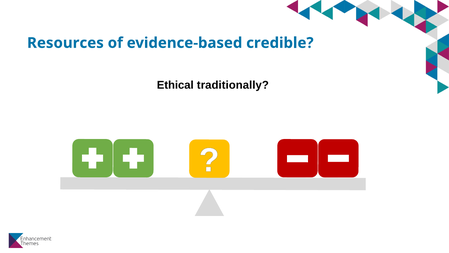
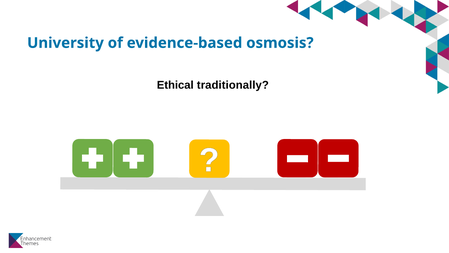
Resources: Resources -> University (65, 43)
credible: credible -> osmosis (280, 43)
